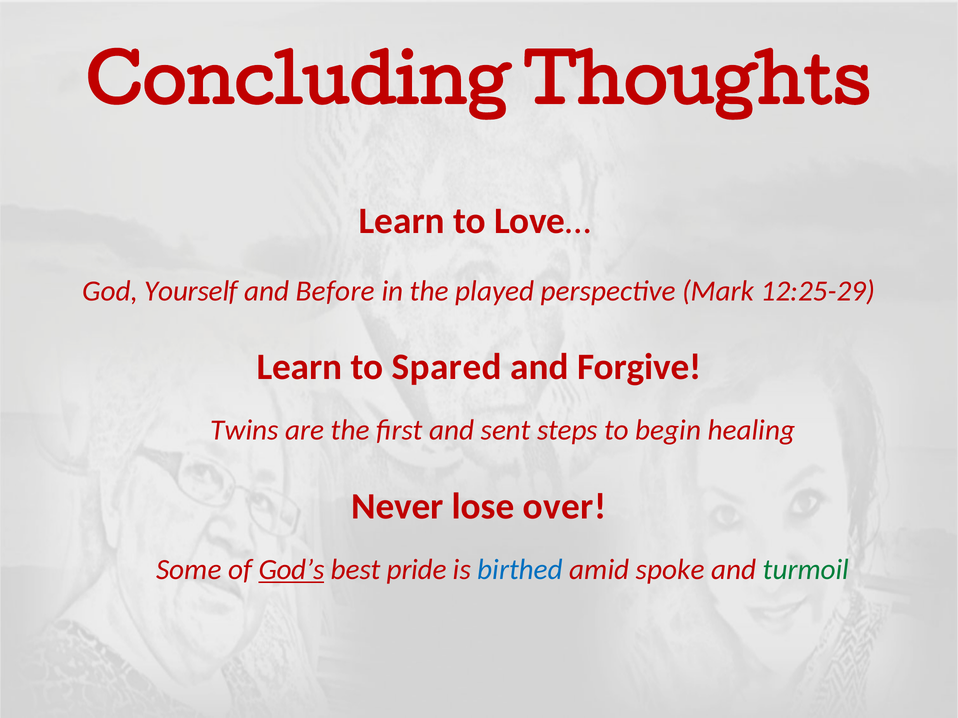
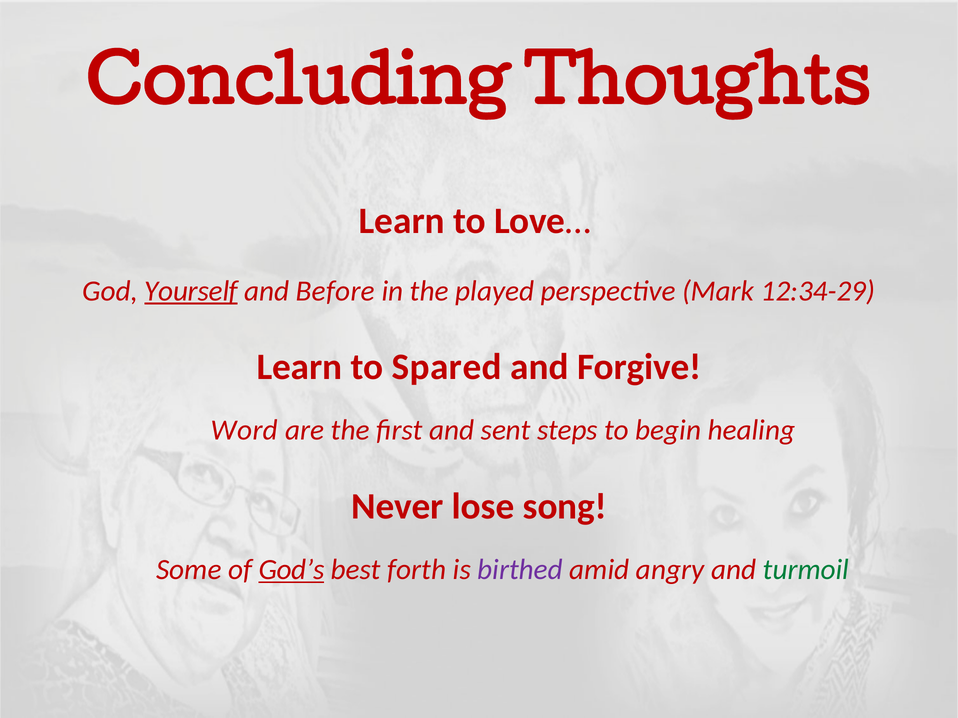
Yourself underline: none -> present (191, 291)
12:25-29: 12:25-29 -> 12:34-29 (818, 291)
Twins: Twins -> Word (244, 431)
over: over -> song (565, 507)
pride: pride -> forth (417, 570)
birthed colour: blue -> purple (520, 570)
spoke: spoke -> angry (670, 570)
